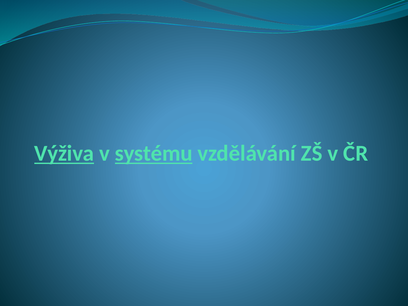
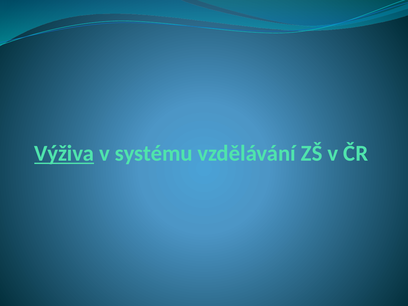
systému underline: present -> none (154, 154)
